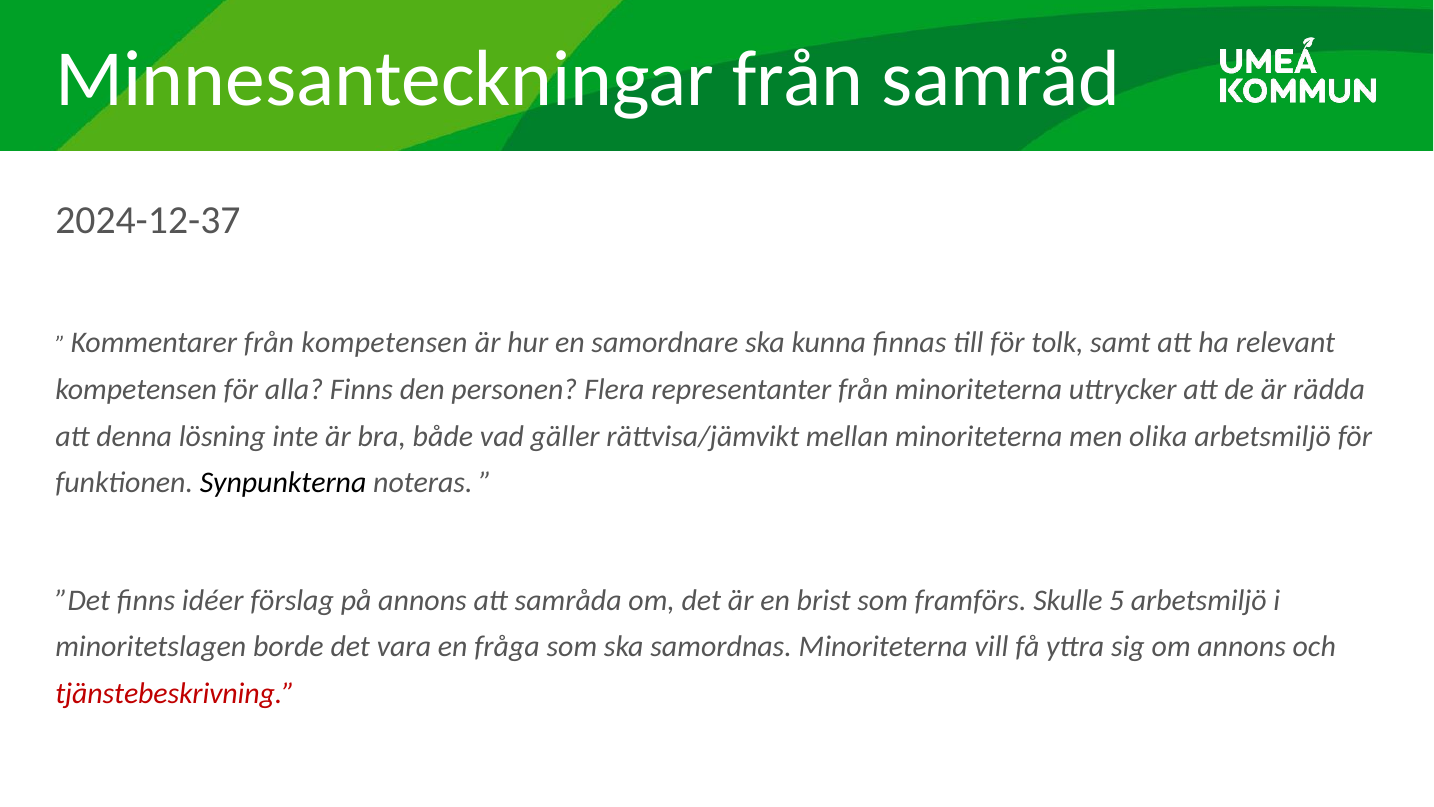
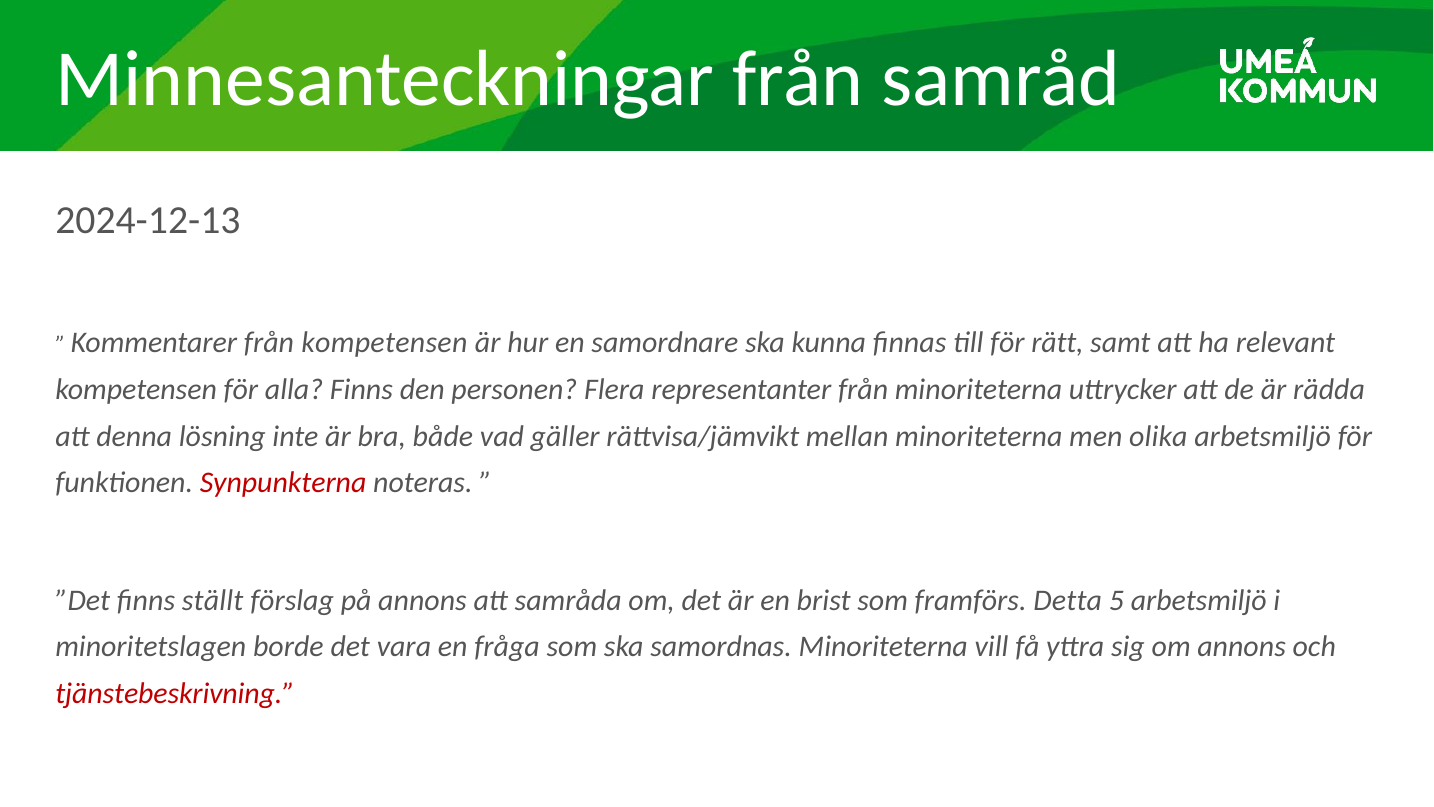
2024-12-37: 2024-12-37 -> 2024-12-13 (148, 221)
tolk: tolk -> rätt (1057, 343)
Synpunkterna colour: black -> red (283, 483)
idéer: idéer -> ställt (213, 600)
Skulle: Skulle -> Detta (1068, 600)
